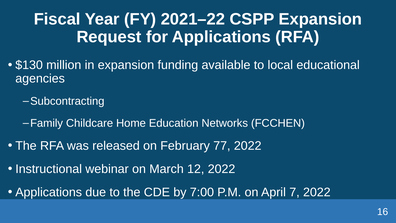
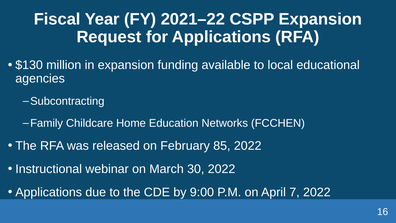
77: 77 -> 85 (222, 146)
12: 12 -> 30 (196, 169)
7:00: 7:00 -> 9:00 (202, 192)
